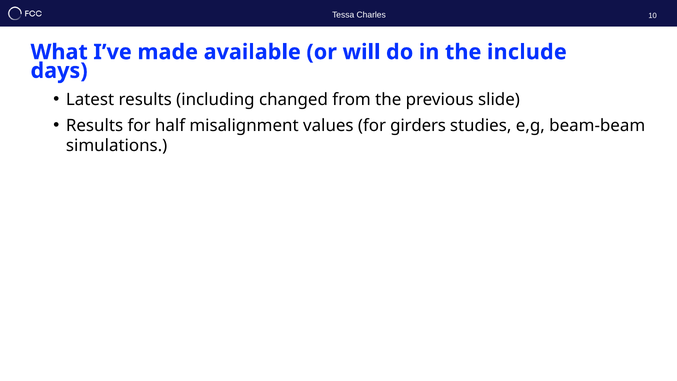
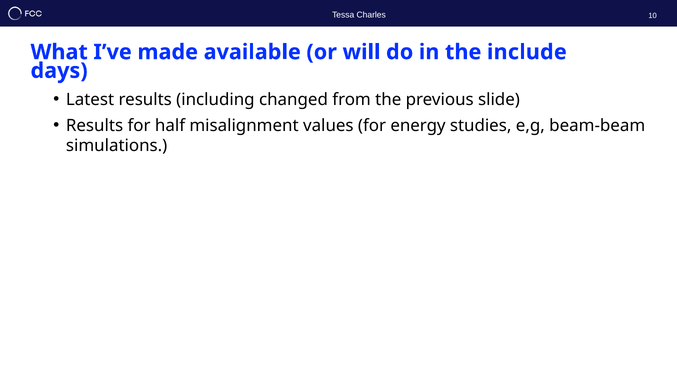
girders: girders -> energy (418, 125)
